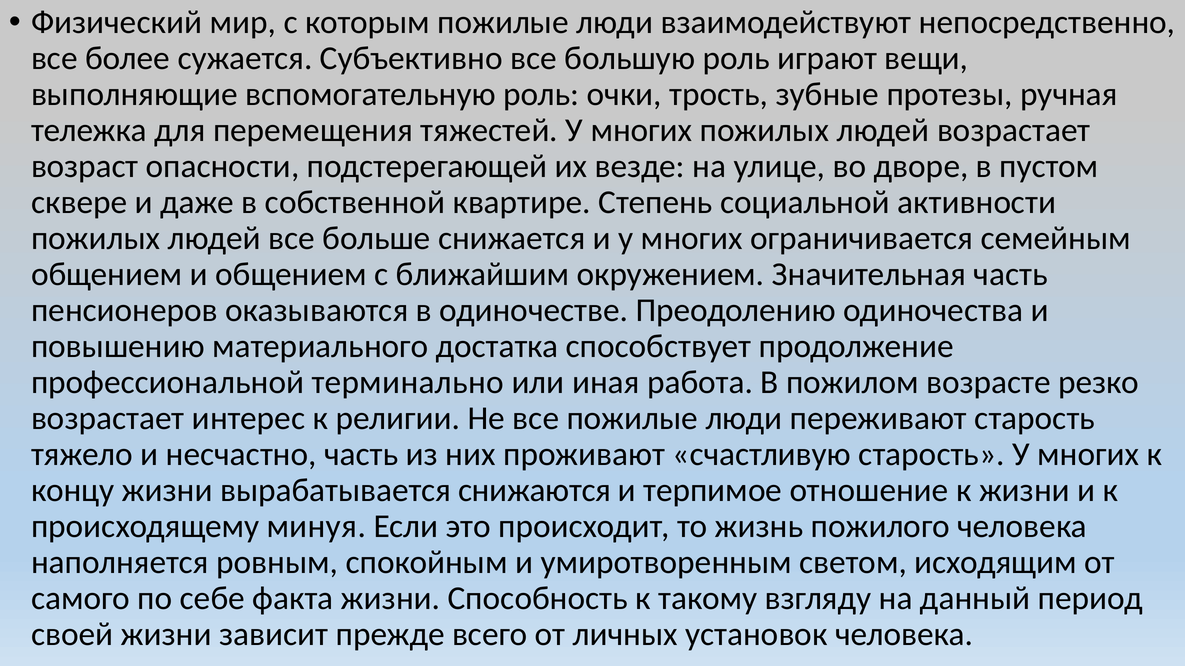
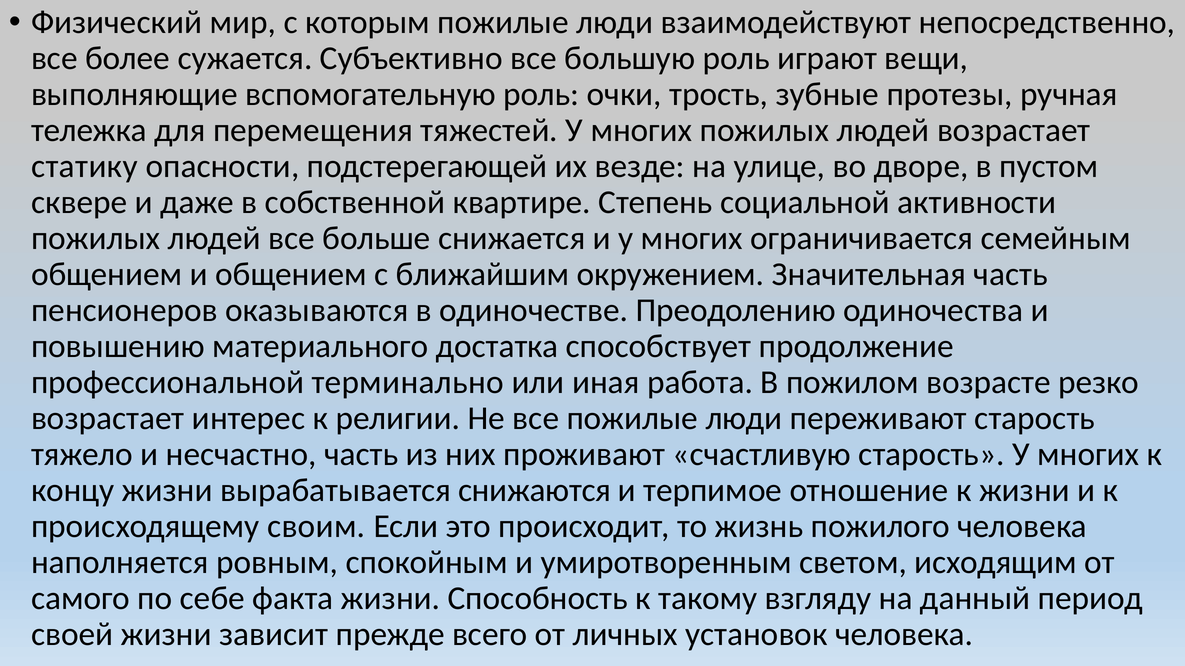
возраст: возраст -> статику (85, 166)
минуя: минуя -> своим (316, 527)
